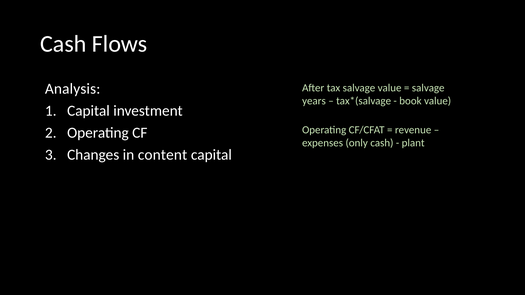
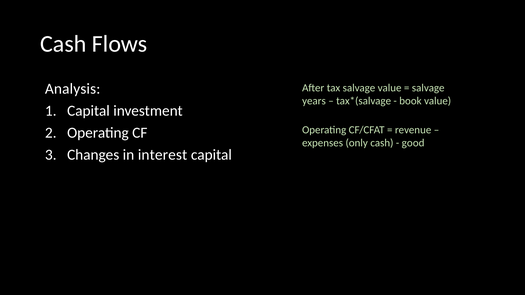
plant: plant -> good (413, 143)
content: content -> interest (163, 155)
